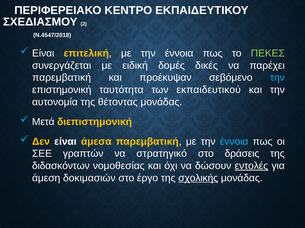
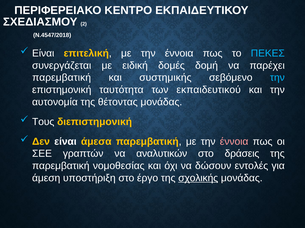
ΠΕΚΕΣ colour: light green -> light blue (268, 53)
δικές: δικές -> δομή (207, 66)
προέκυψαν: προέκυψαν -> συστημικής (165, 78)
Μετά: Μετά -> Τους (43, 122)
έννοια colour: light blue -> pink (234, 142)
στρατηγικό: στρατηγικό -> αναλυτικών (162, 154)
διδασκόντων: διδασκόντων -> παρεμβατική (61, 166)
εντολές underline: present -> none (251, 166)
δοκιμασιών: δοκιμασιών -> υποστήριξη (89, 179)
